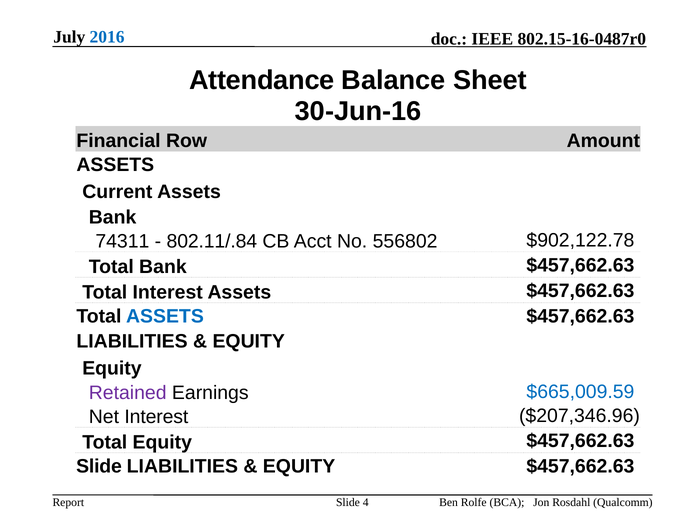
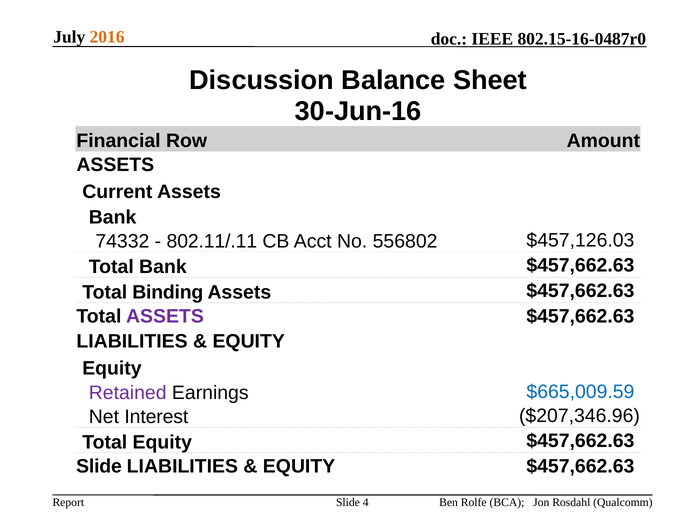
2016 colour: blue -> orange (107, 37)
Attendance: Attendance -> Discussion (262, 80)
74311: 74311 -> 74332 (122, 242)
802.11/.84: 802.11/.84 -> 802.11/.11 (212, 242)
$902,122.78: $902,122.78 -> $457,126.03 (580, 241)
Total Interest: Interest -> Binding (168, 292)
ASSETS colour: blue -> purple (165, 316)
